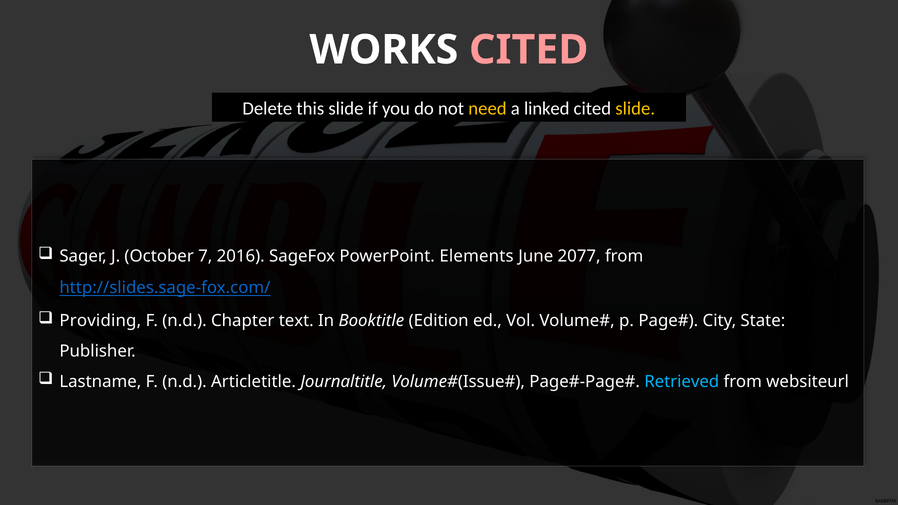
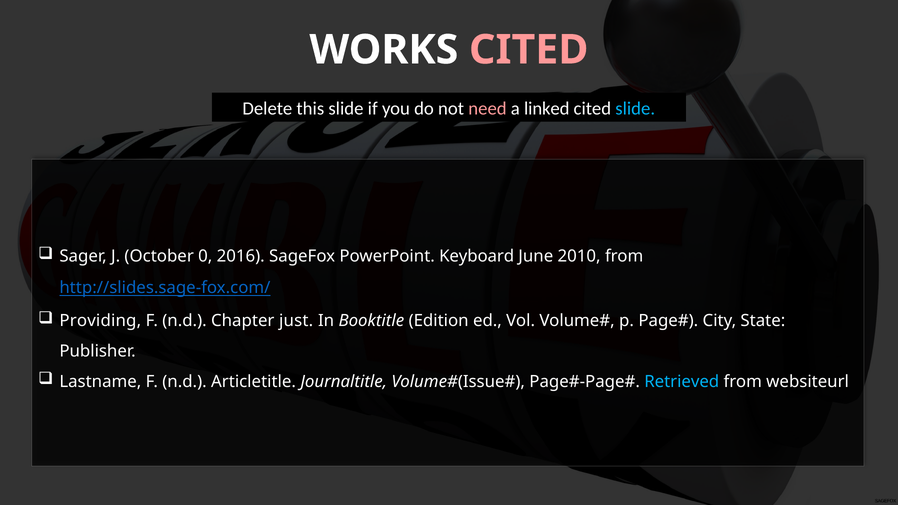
need colour: yellow -> pink (488, 109)
slide colour: yellow -> light blue (635, 109)
7: 7 -> 0 (205, 256)
Elements: Elements -> Keyboard (477, 256)
2077: 2077 -> 2010 (579, 256)
text: text -> just (296, 321)
